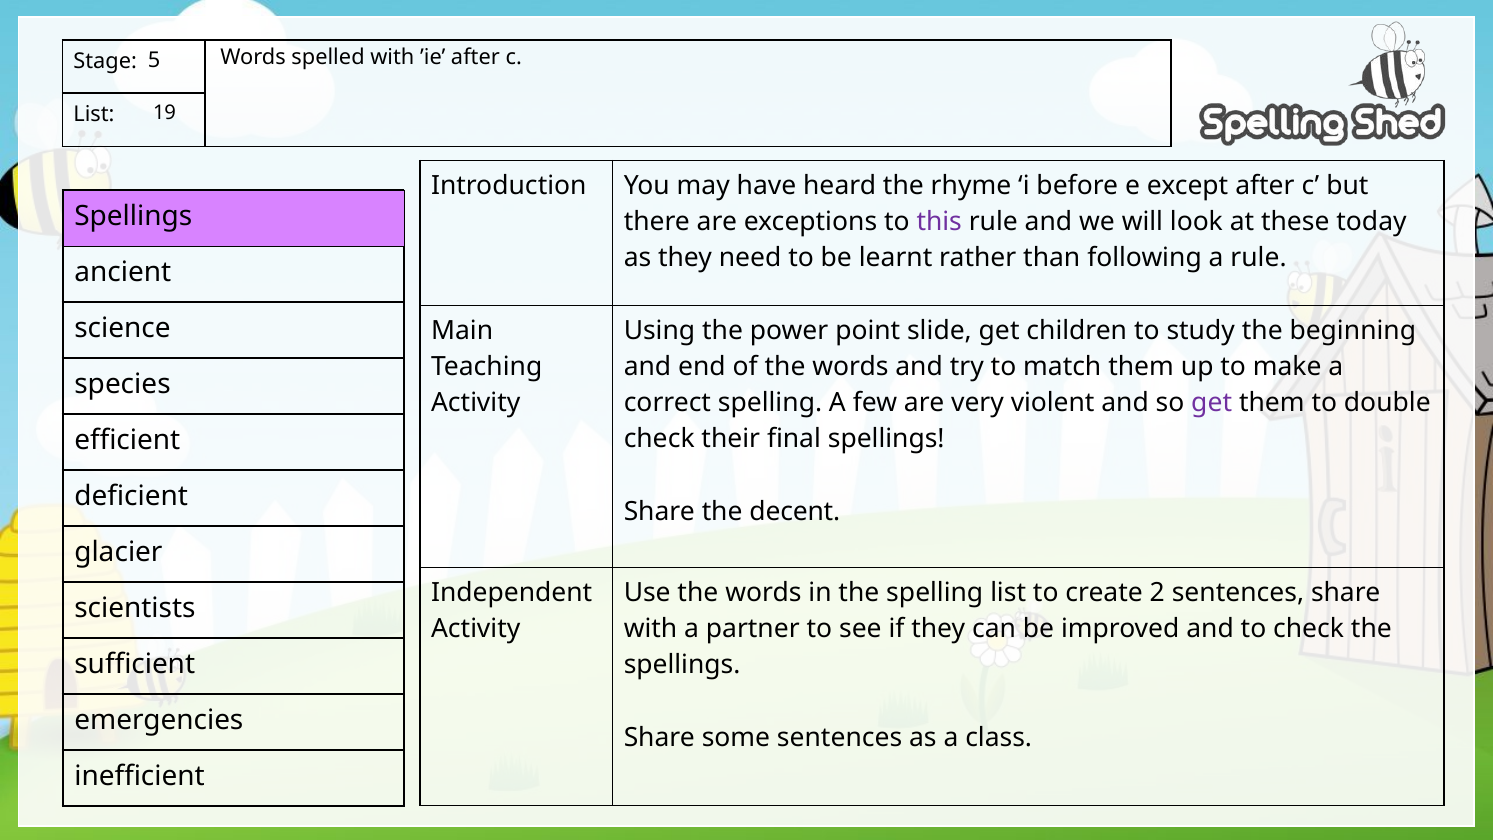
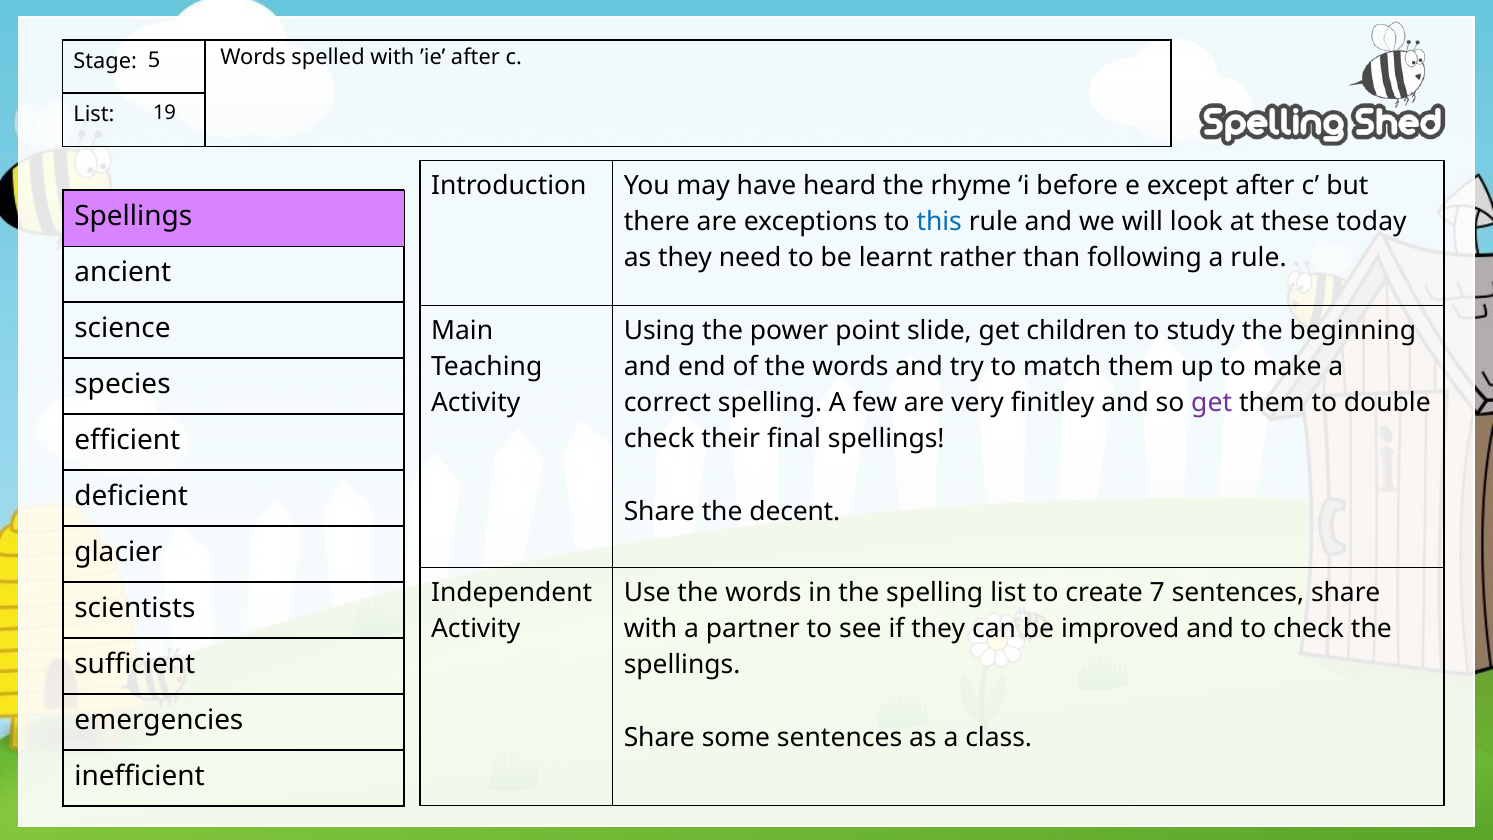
this colour: purple -> blue (939, 222)
violent: violent -> finitley (1053, 403)
2: 2 -> 7 (1157, 592)
